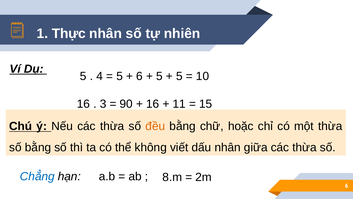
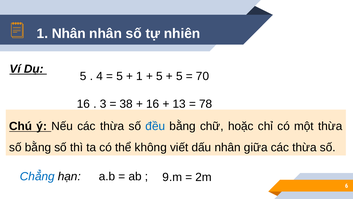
1 Thực: Thực -> Nhân (69, 33)
6: 6 -> 1 (139, 76)
10: 10 -> 70 (203, 76)
90: 90 -> 38 (126, 104)
11: 11 -> 13 (179, 104)
15: 15 -> 78 (206, 104)
đều colour: orange -> blue (155, 126)
8.m: 8.m -> 9.m (172, 177)
